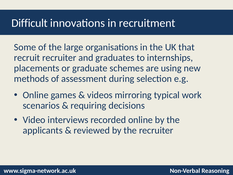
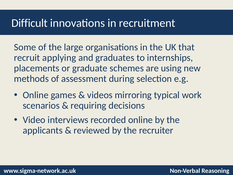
recruit recruiter: recruiter -> applying (59, 58)
